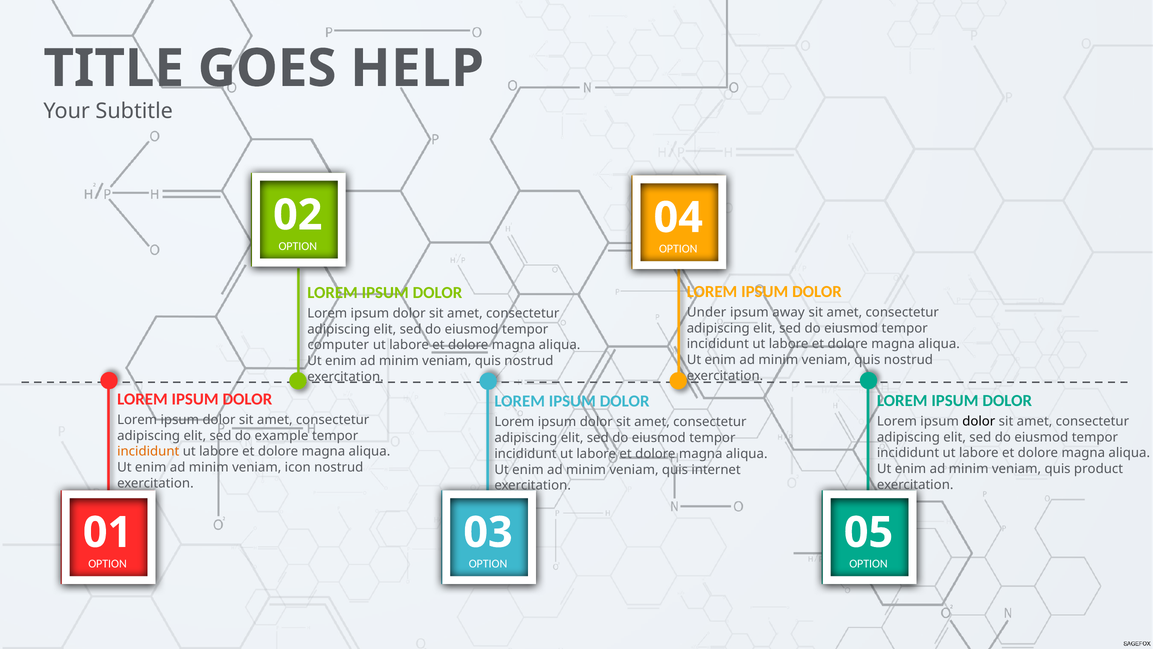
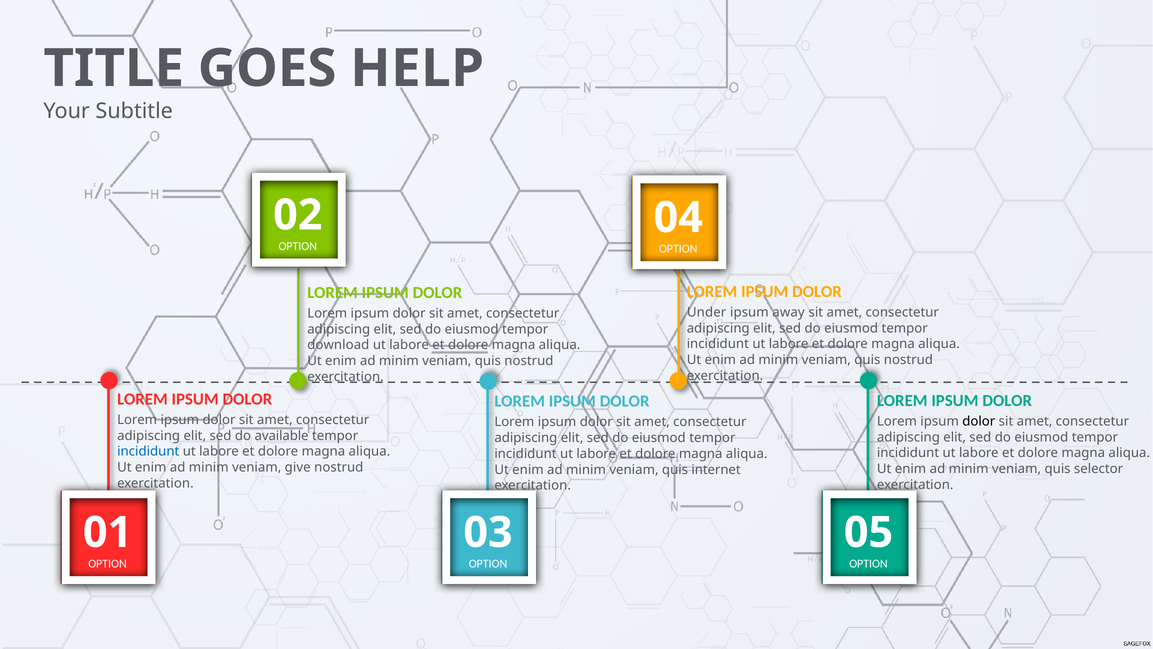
computer: computer -> download (338, 345)
example: example -> available (282, 435)
incididunt colour: orange -> blue (148, 451)
icon: icon -> give (298, 467)
product: product -> selector (1099, 469)
